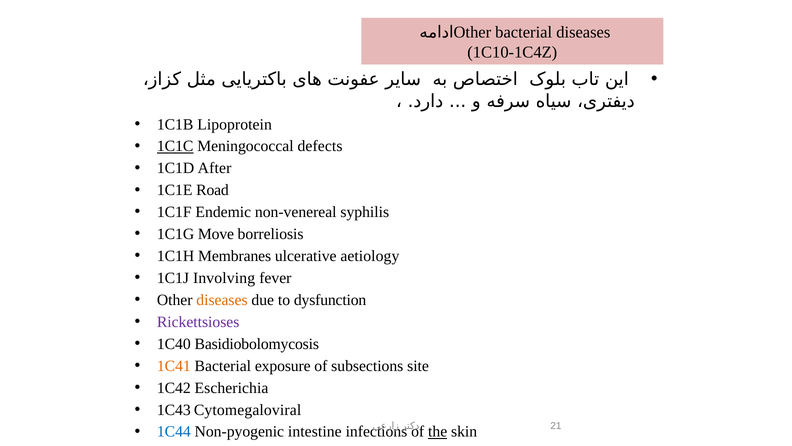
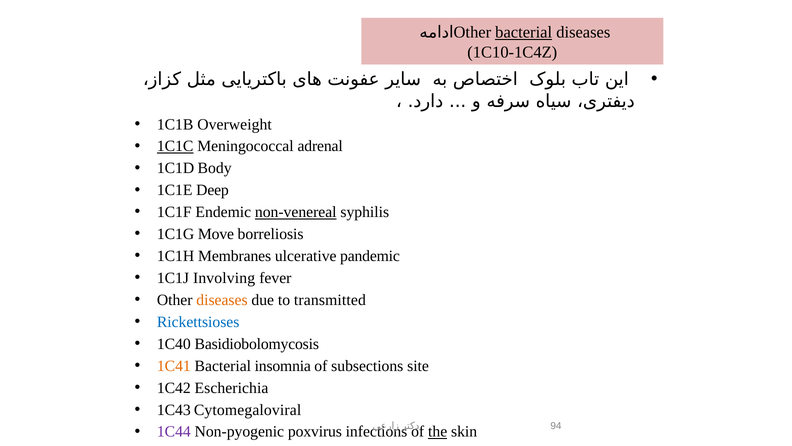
bacterial underline: none -> present (524, 32)
Lipoprotein: Lipoprotein -> Overweight (235, 124)
defects: defects -> adrenal (320, 146)
After: After -> Body (215, 168)
Road: Road -> Deep (213, 190)
non-venereal underline: none -> present (296, 212)
aetiology: aetiology -> pandemic (370, 256)
dysfunction: dysfunction -> transmitted (330, 300)
Rickettsioses colour: purple -> blue (198, 322)
exposure: exposure -> insomnia (283, 366)
21: 21 -> 94 (556, 425)
1C44 colour: blue -> purple (174, 431)
intestine: intestine -> poxvirus (315, 431)
